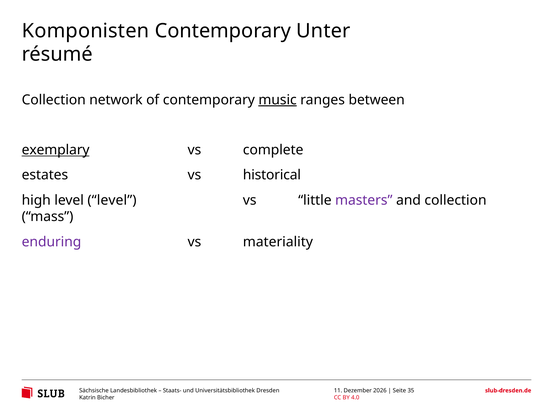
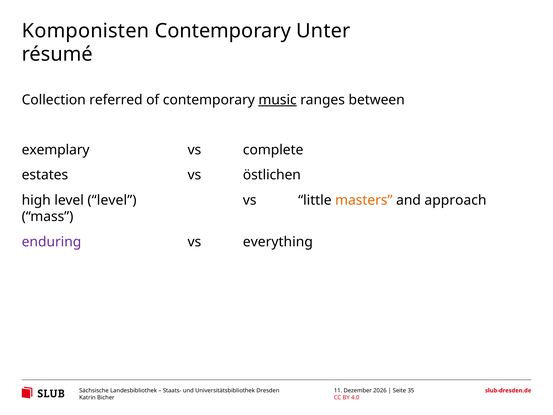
network: network -> referred (116, 100)
exemplary underline: present -> none (56, 150)
historical: historical -> östlichen (272, 175)
masters colour: purple -> orange (364, 200)
and collection: collection -> approach (455, 200)
materiality: materiality -> everything (278, 242)
